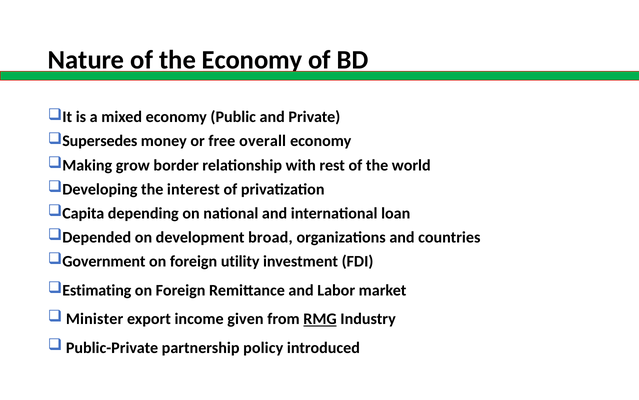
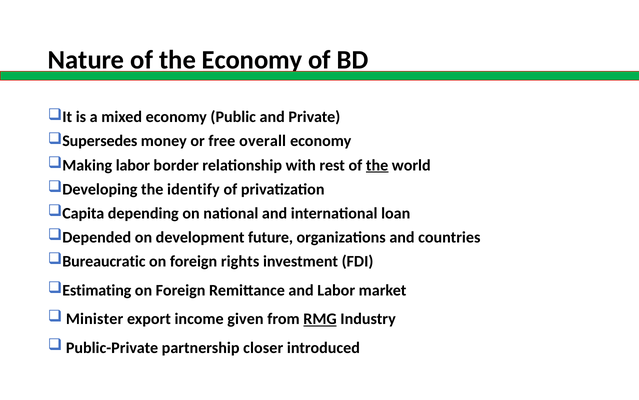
Making grow: grow -> labor (133, 165)
the underline: none -> present (377, 165)
interest: interest -> identify (193, 189)
broad: broad -> future (271, 237)
Government: Government -> Bureaucratic (104, 261)
utility: utility -> rights (240, 261)
policy: policy -> closer (263, 347)
